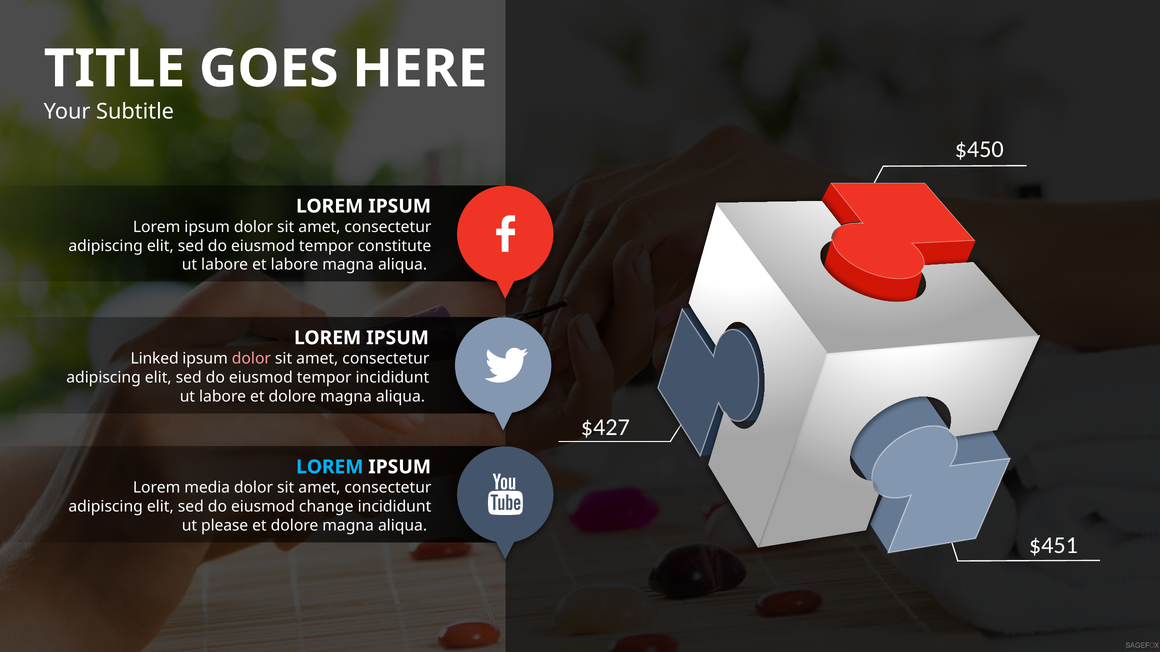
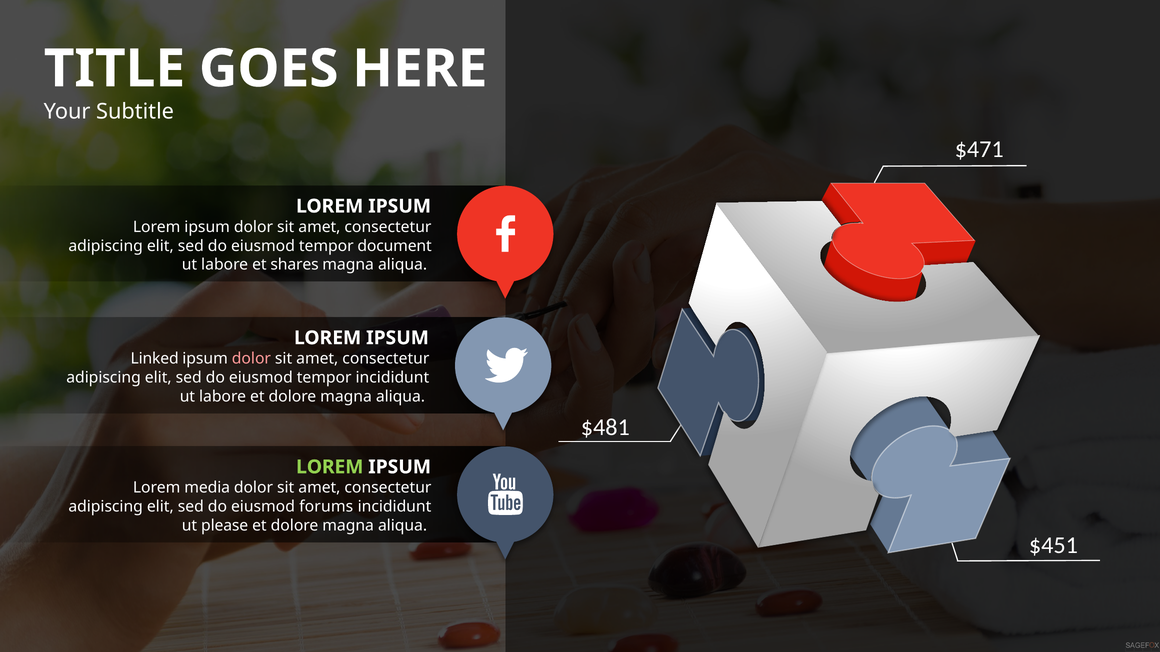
$450: $450 -> $471 (979, 149)
constitute: constitute -> document (395, 246)
et labore: labore -> shares (295, 265)
$427: $427 -> $481 (605, 427)
LOREM colour: light blue -> light green (330, 467)
change: change -> forums (326, 507)
